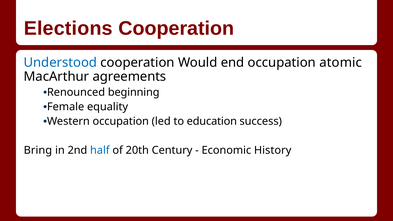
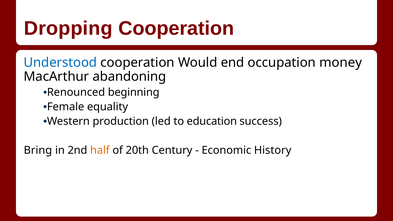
Elections: Elections -> Dropping (68, 28)
atomic: atomic -> money (341, 63)
agreements: agreements -> abandoning (129, 77)
Western occupation: occupation -> production (121, 121)
half colour: blue -> orange (100, 150)
